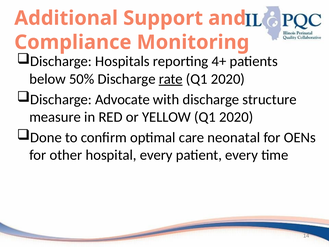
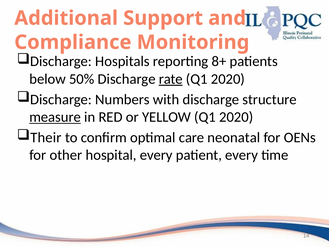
4+: 4+ -> 8+ (219, 61)
Advocate: Advocate -> Numbers (122, 99)
measure underline: none -> present (55, 117)
Done: Done -> Their (46, 137)
